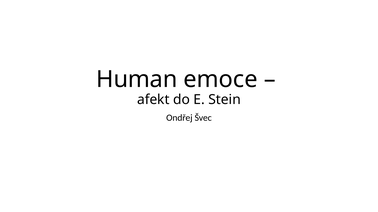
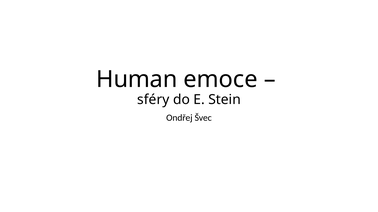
afekt: afekt -> sféry (153, 100)
